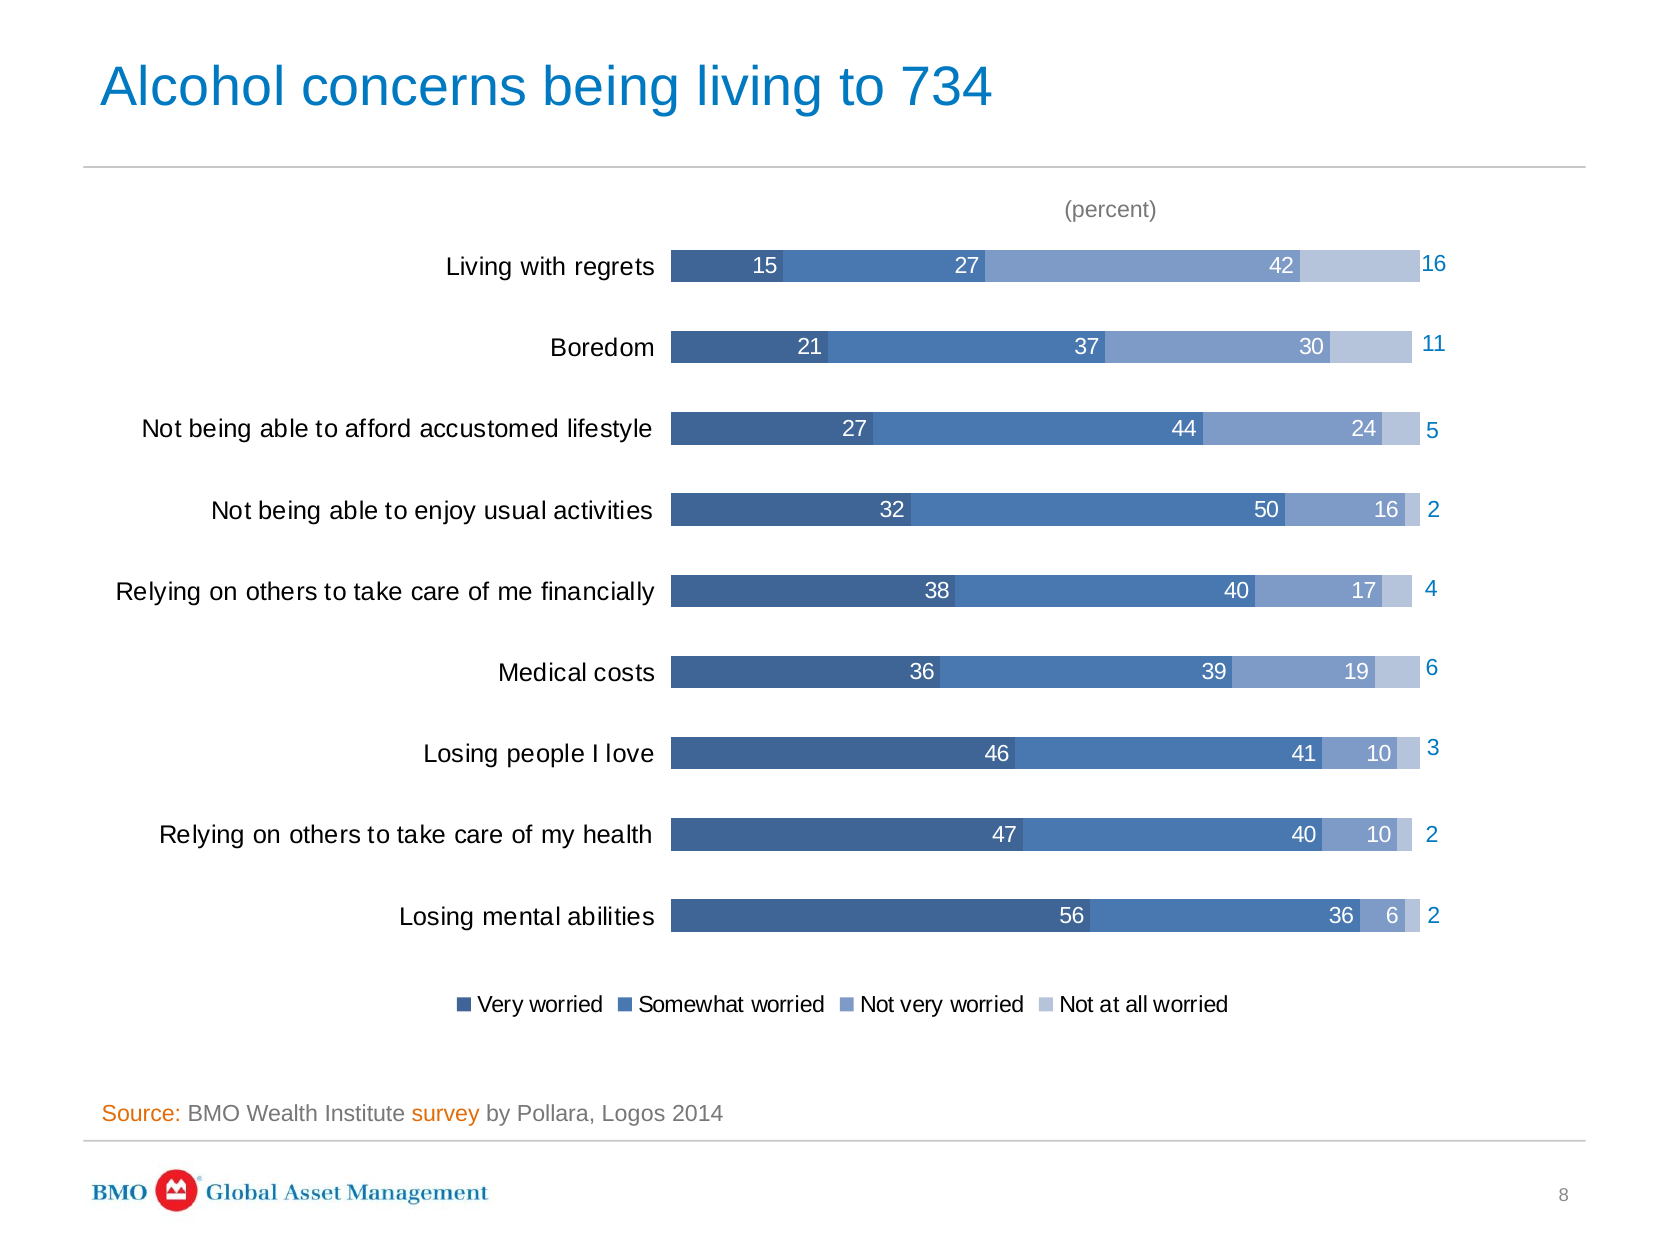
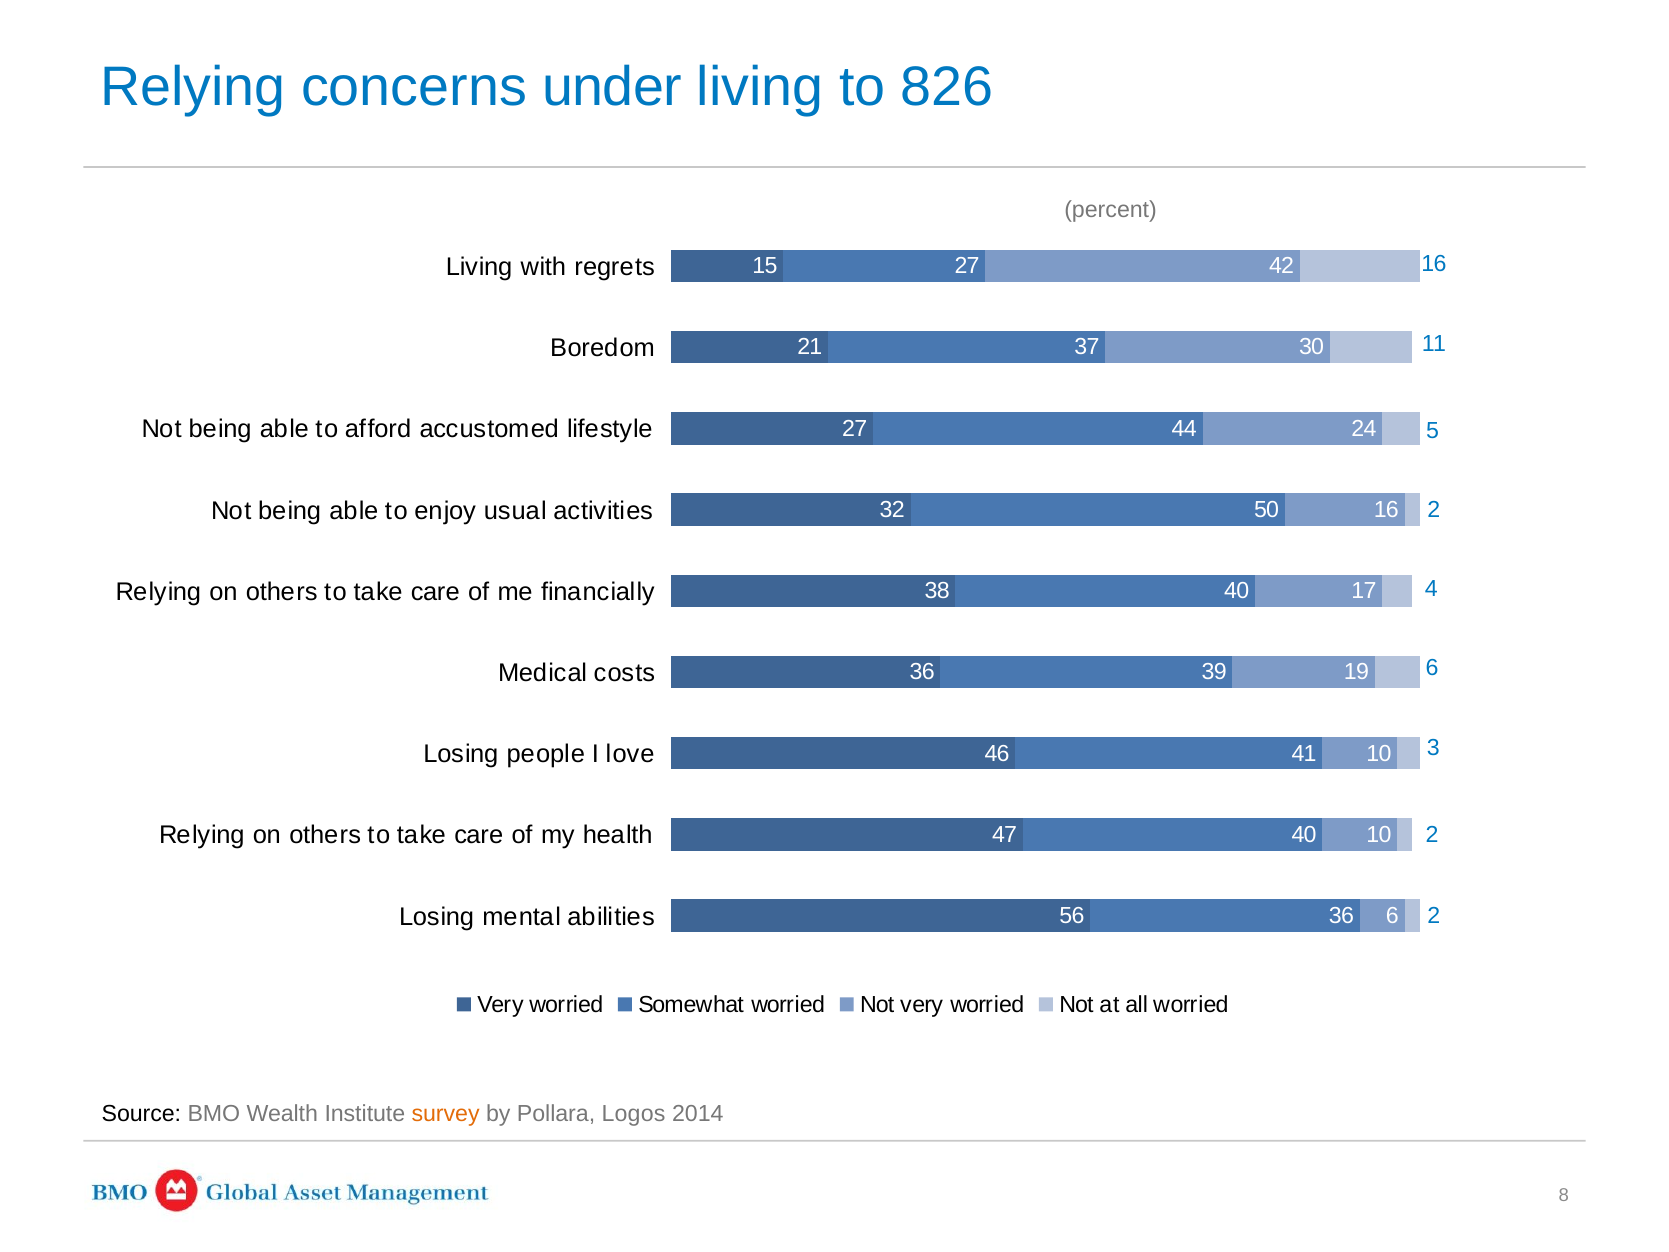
Alcohol: Alcohol -> Relying (193, 87)
concerns being: being -> under (612, 87)
734: 734 -> 826 (947, 87)
Source colour: orange -> black (141, 1114)
